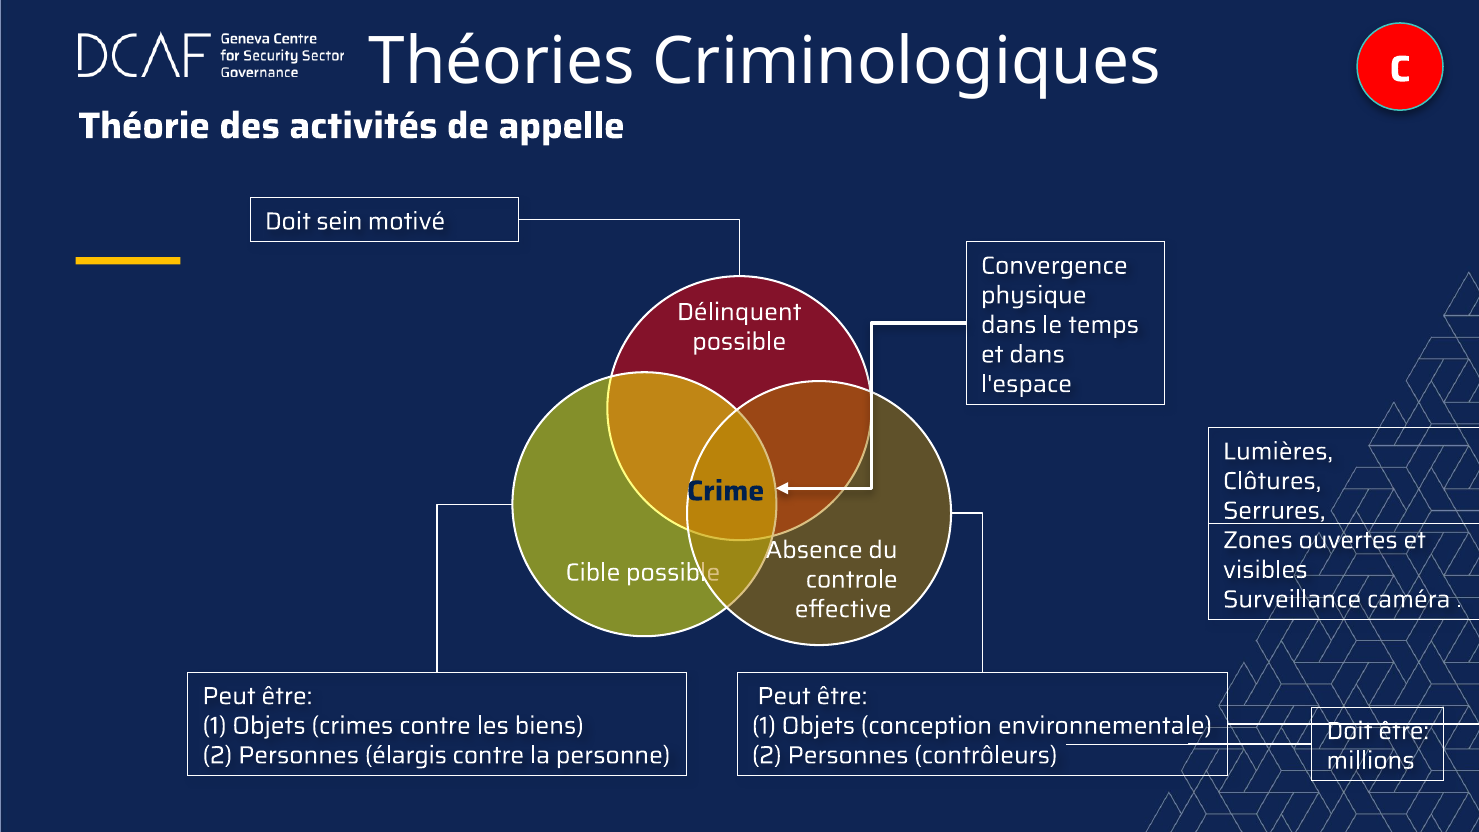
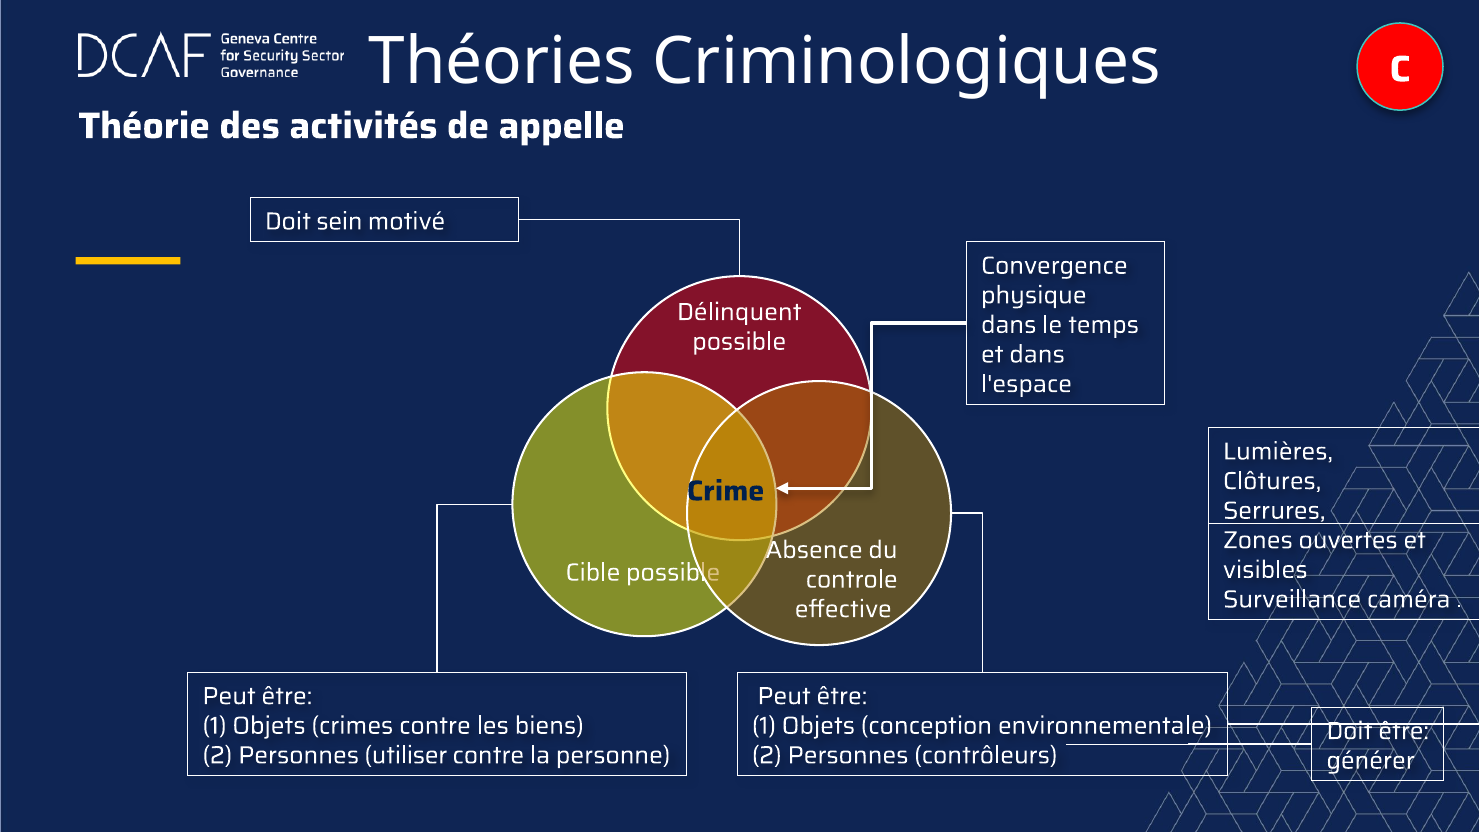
élargis: élargis -> utiliser (406, 755)
millions: millions -> générer (1371, 760)
